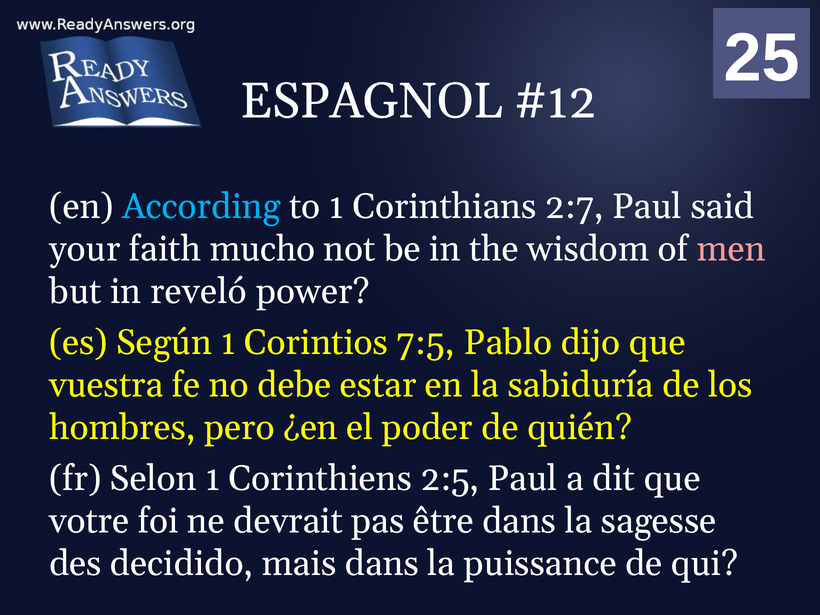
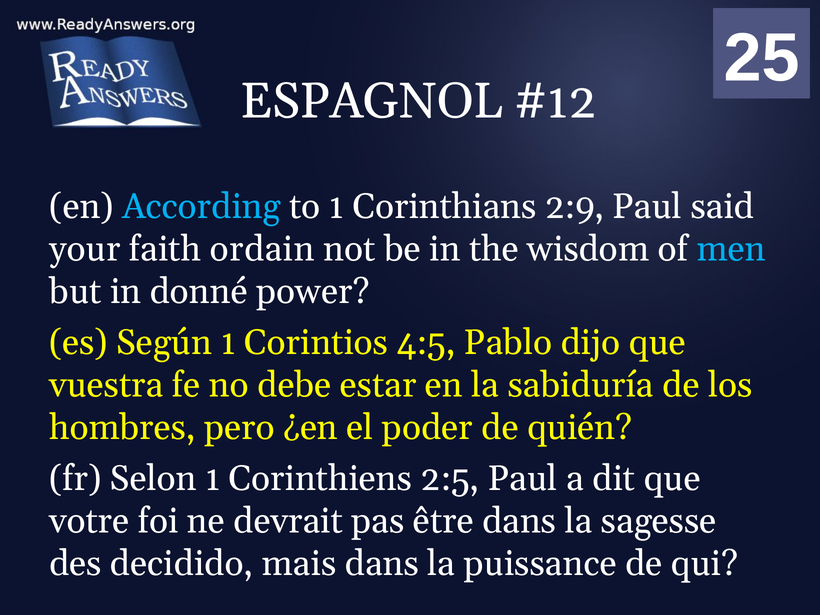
2:7: 2:7 -> 2:9 (575, 207)
mucho: mucho -> ordain (262, 249)
men colour: pink -> light blue (731, 249)
reveló: reveló -> donné (199, 291)
7:5: 7:5 -> 4:5 (426, 343)
